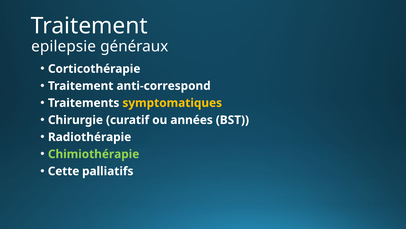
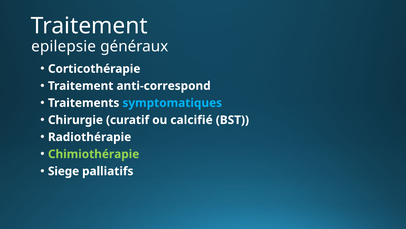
symptomatiques colour: yellow -> light blue (172, 103)
années: années -> calcifié (192, 120)
Cette: Cette -> Siege (64, 171)
